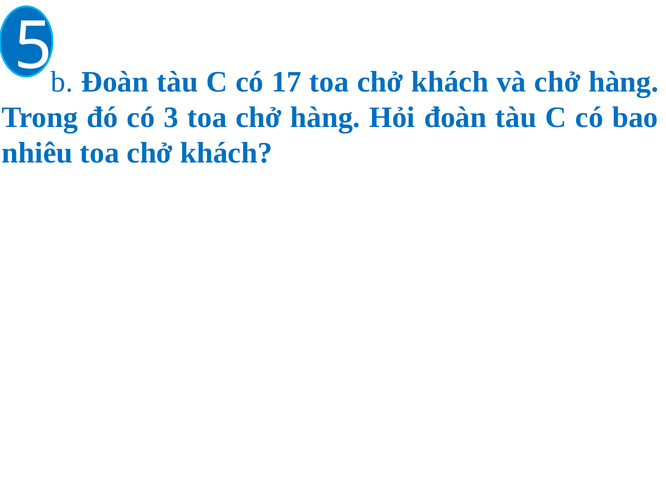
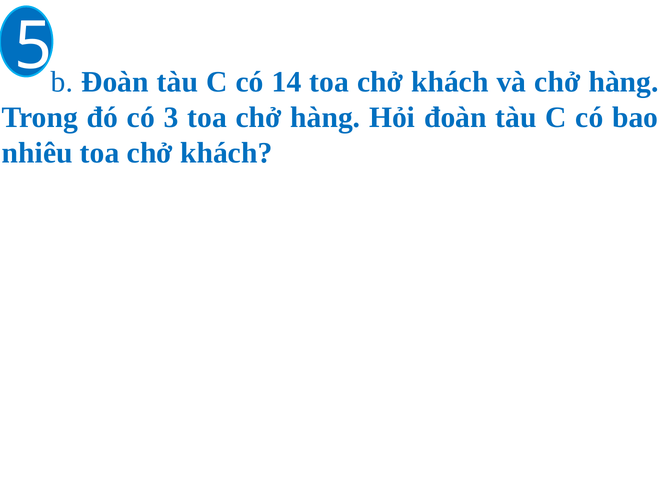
17: 17 -> 14 (287, 82)
